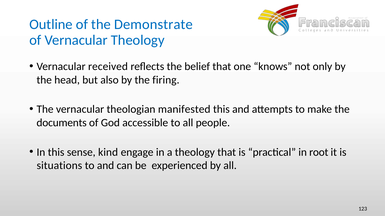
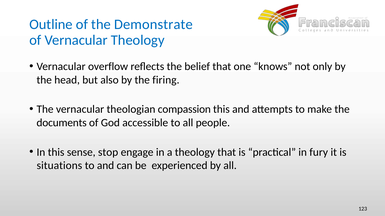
received: received -> overflow (108, 67)
manifested: manifested -> compassion (184, 110)
kind: kind -> stop (108, 152)
root: root -> fury (319, 152)
